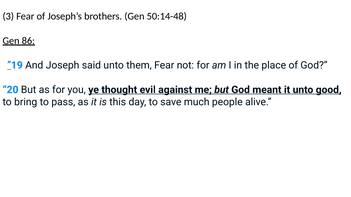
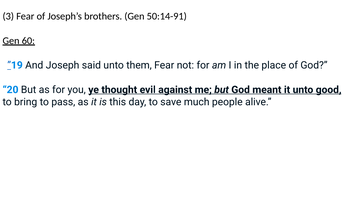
50:14-48: 50:14-48 -> 50:14-91 (167, 16)
86: 86 -> 60 (28, 41)
